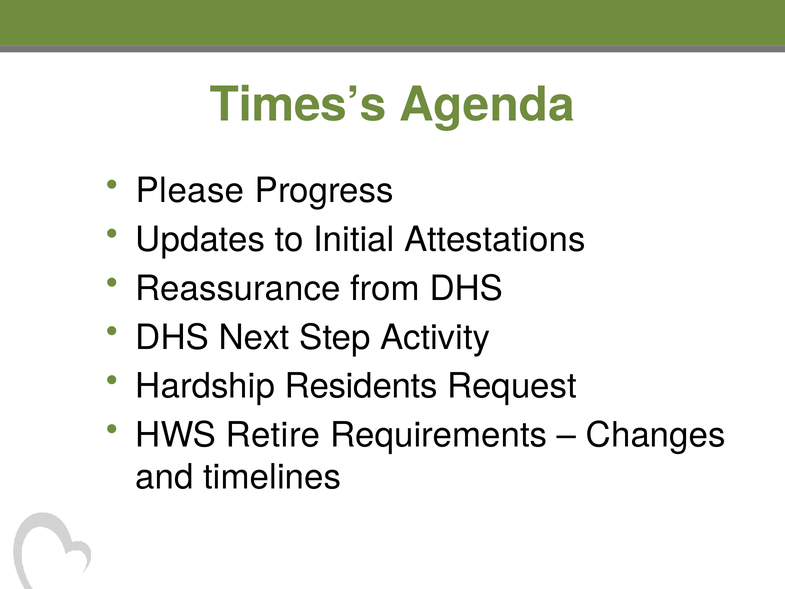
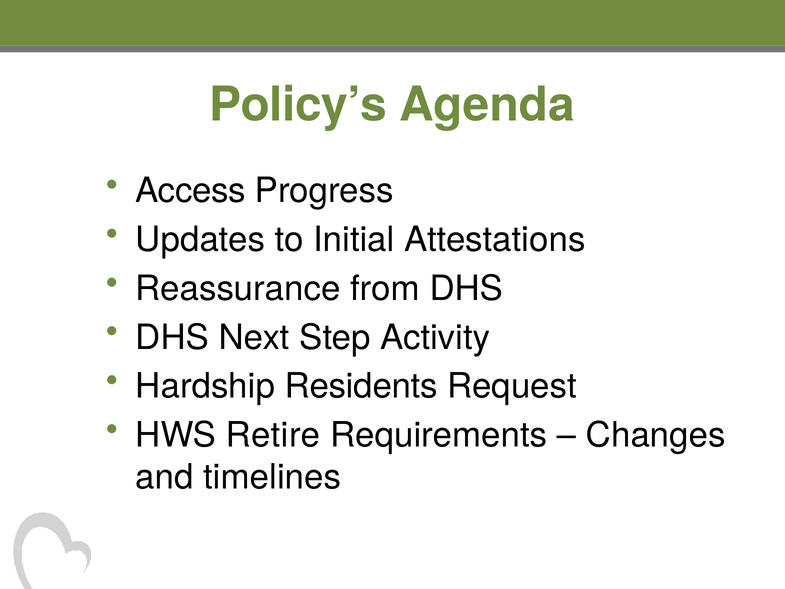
Times’s: Times’s -> Policy’s (298, 105)
Please: Please -> Access (190, 191)
